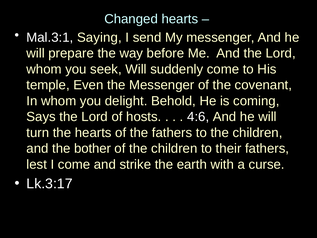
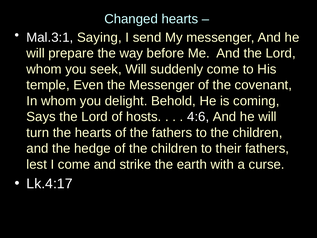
bother: bother -> hedge (92, 148)
Lk.3:17: Lk.3:17 -> Lk.4:17 (50, 183)
